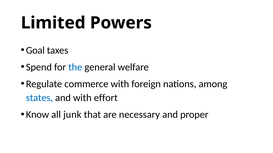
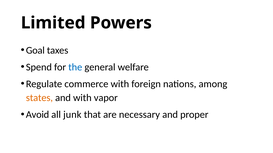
states colour: blue -> orange (39, 98)
effort: effort -> vapor (106, 98)
Know: Know -> Avoid (38, 115)
